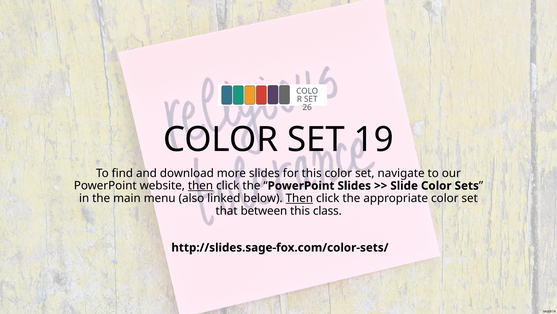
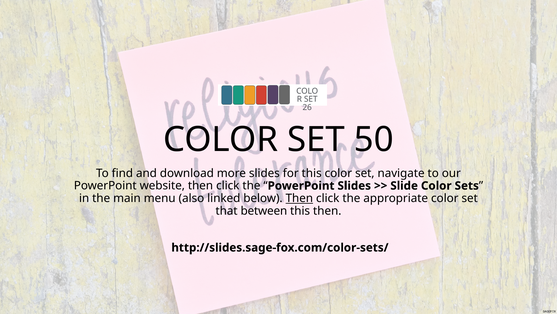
19: 19 -> 50 (374, 139)
then underline: present -> none (201, 185)
this class: class -> then (327, 210)
